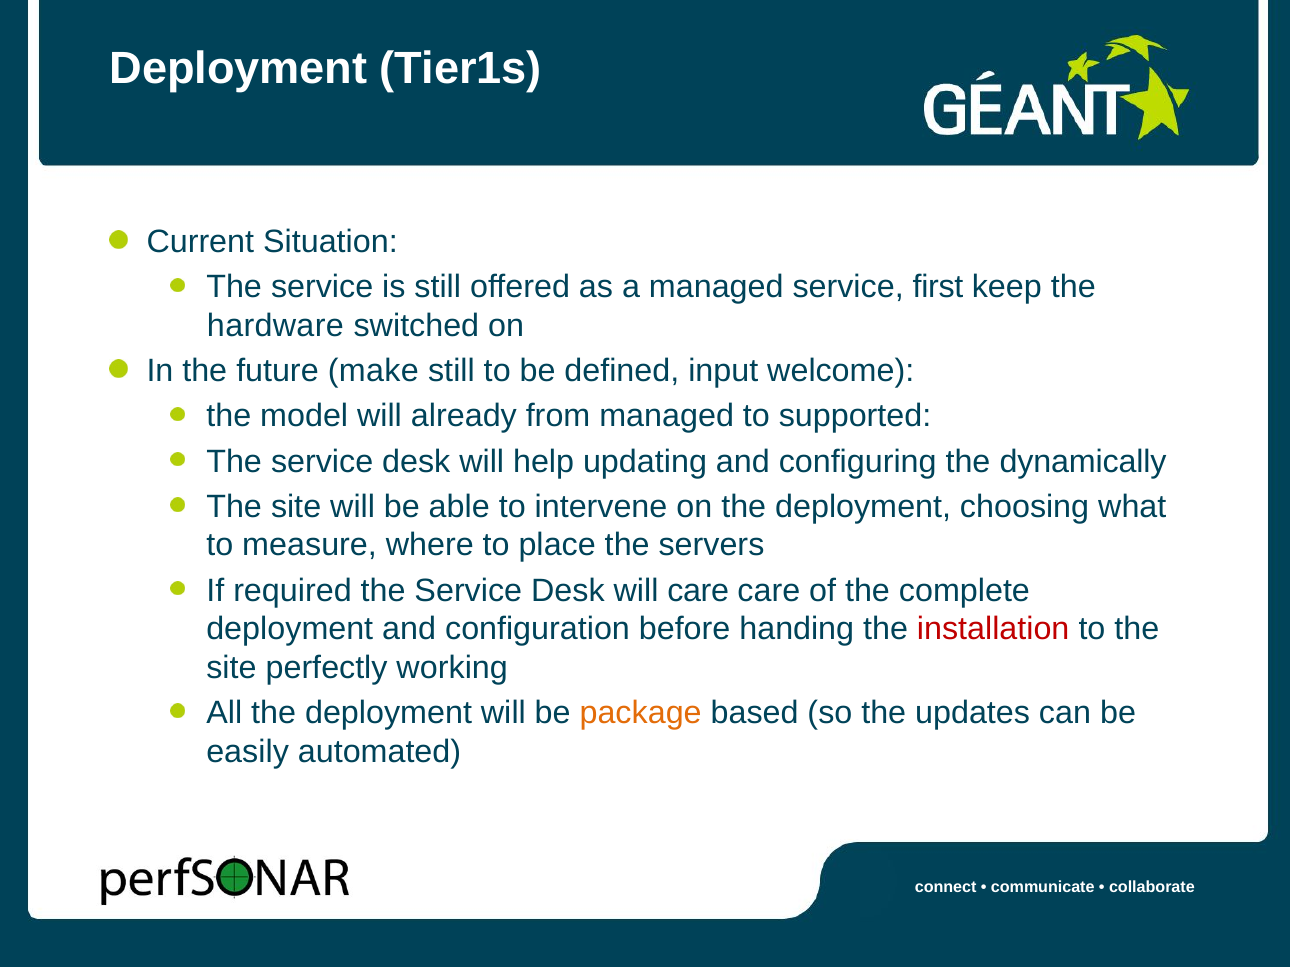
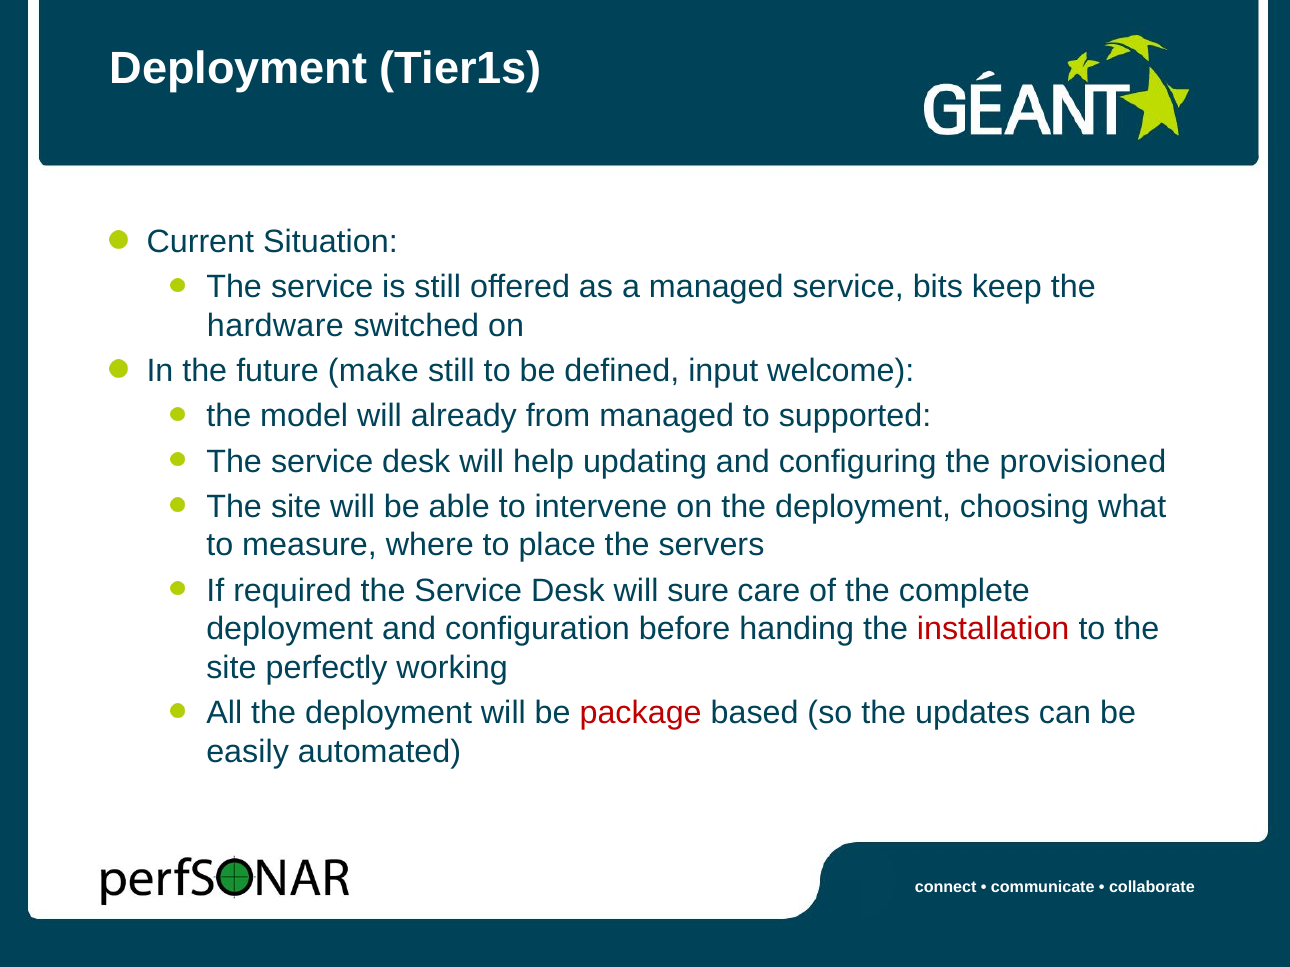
first: first -> bits (938, 287)
dynamically: dynamically -> provisioned (1083, 462)
will care: care -> sure (698, 591)
package colour: orange -> red (641, 713)
